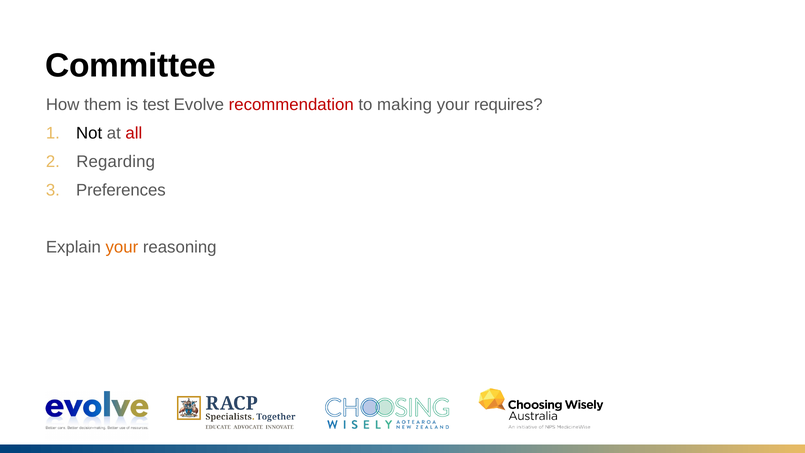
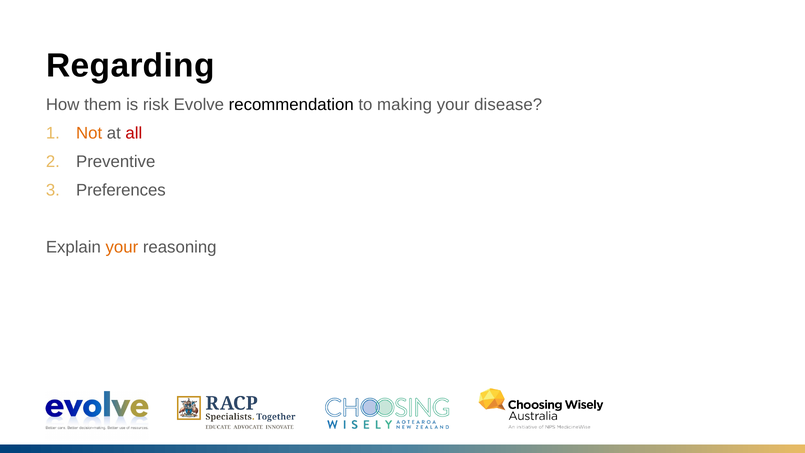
Committee: Committee -> Regarding (130, 65)
test: test -> risk (156, 105)
recommendation colour: red -> black (291, 105)
requires: requires -> disease (508, 105)
Not colour: black -> orange (89, 133)
Regarding: Regarding -> Preventive (116, 162)
